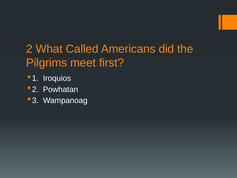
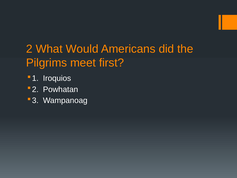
Called: Called -> Would (82, 49)
